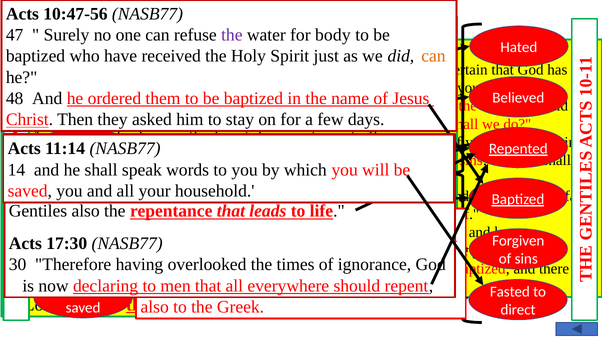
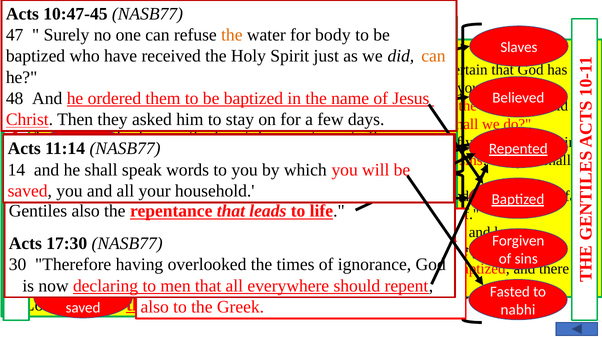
10:47-56: 10:47-56 -> 10:47-45 (75, 14)
the colour: purple -> orange (232, 35)
Hated: Hated -> Slaves (519, 47)
direct: direct -> nabhi (518, 309)
